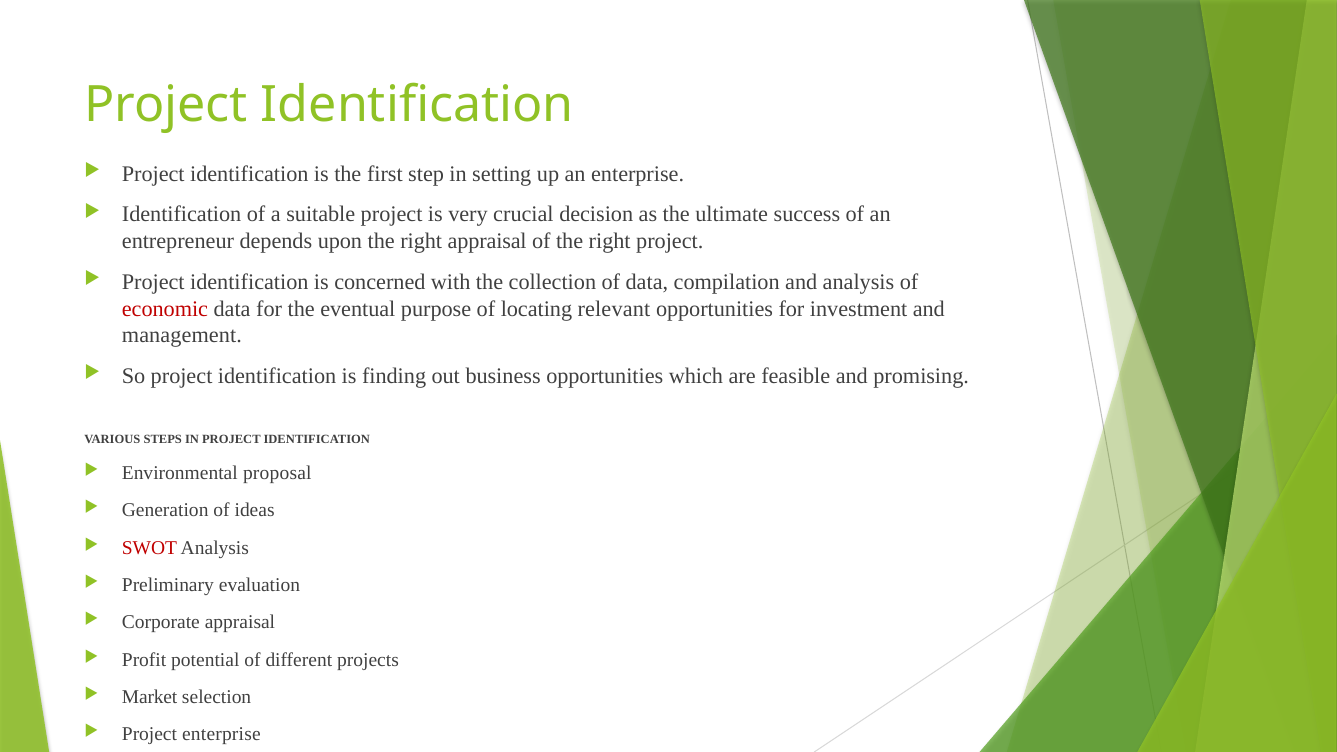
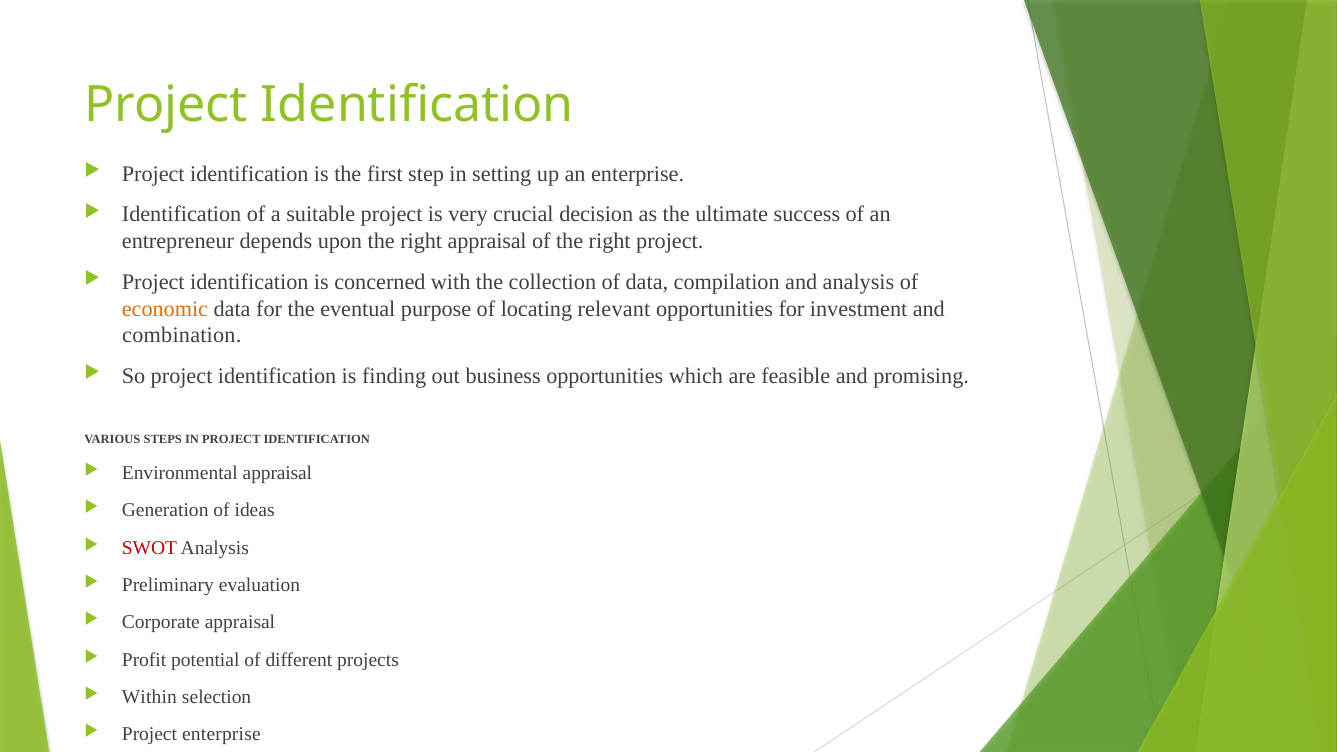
economic colour: red -> orange (165, 309)
management: management -> combination (182, 335)
Environmental proposal: proposal -> appraisal (277, 473)
Market: Market -> Within (149, 697)
